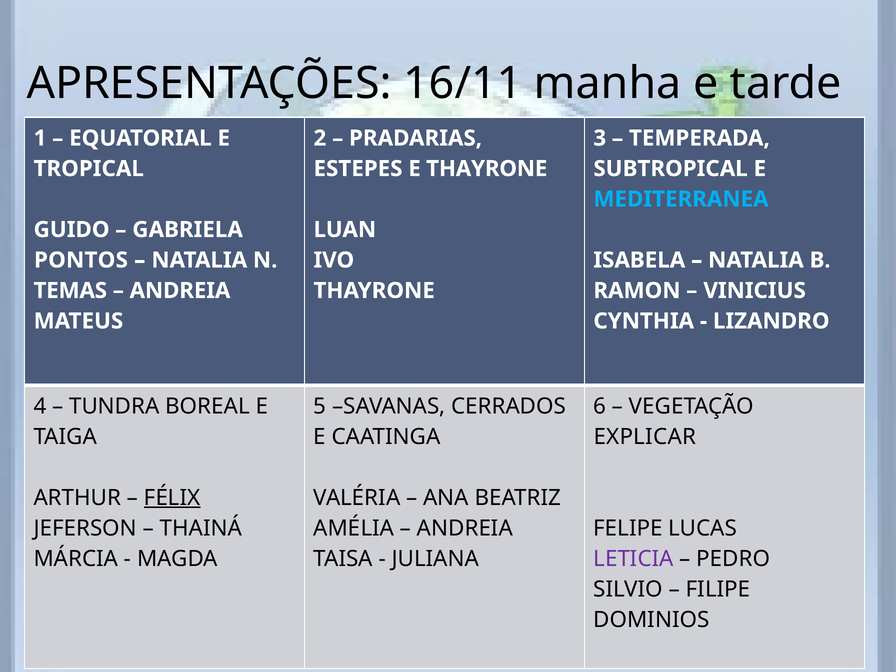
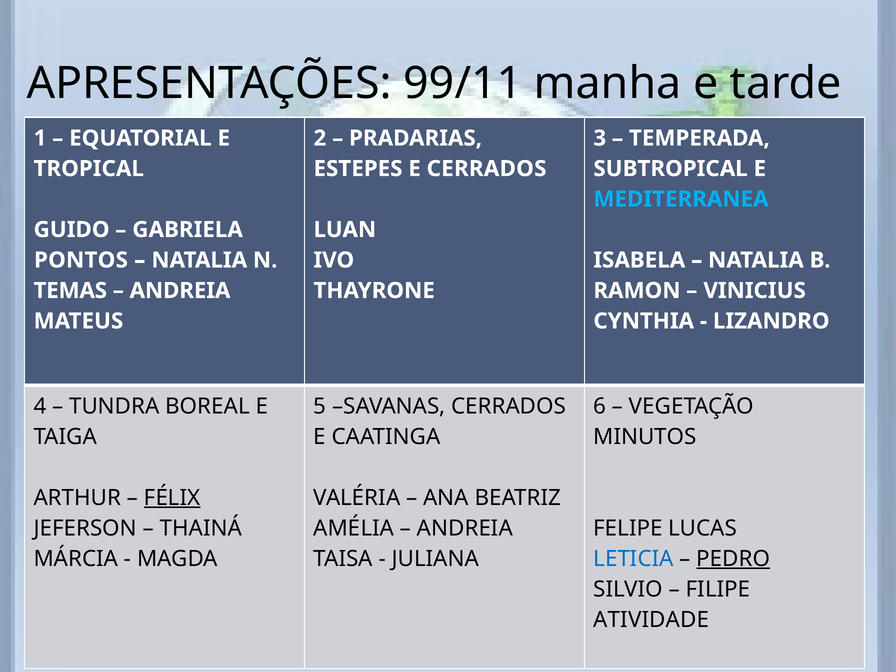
16/11: 16/11 -> 99/11 (463, 83)
E THAYRONE: THAYRONE -> CERRADOS (487, 169)
EXPLICAR: EXPLICAR -> MINUTOS (645, 437)
LETICIA colour: purple -> blue (633, 559)
PEDRO underline: none -> present (733, 559)
DOMINIOS: DOMINIOS -> ATIVIDADE (651, 620)
